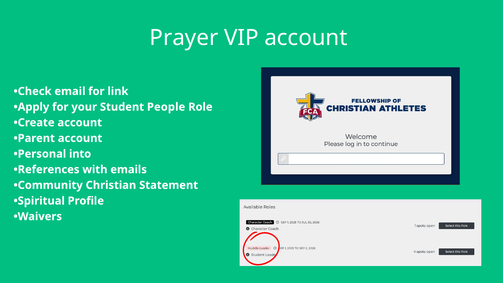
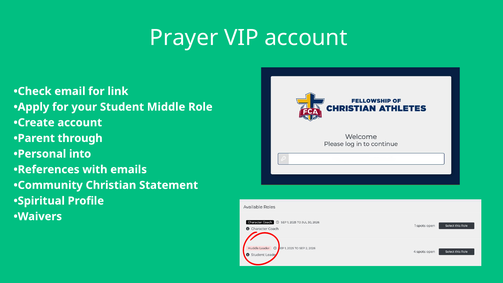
People: People -> Middle (166, 107)
Parent account: account -> through (80, 138)
